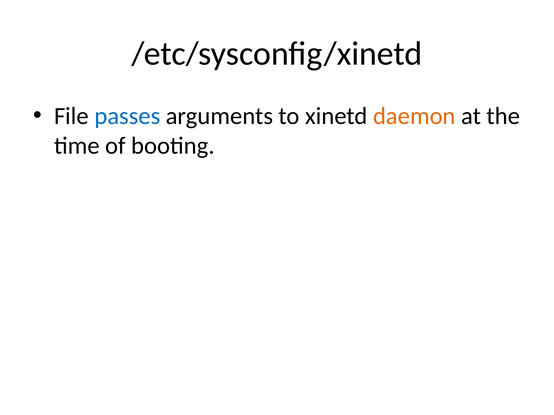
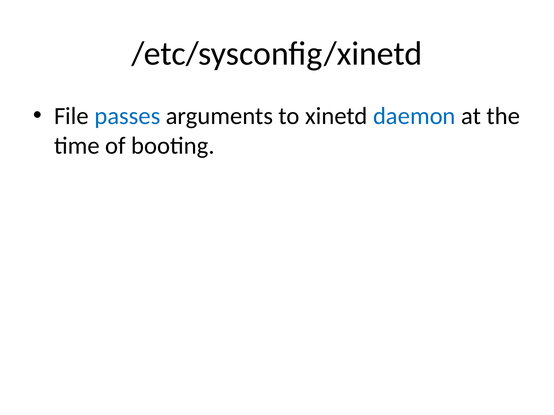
daemon colour: orange -> blue (414, 116)
